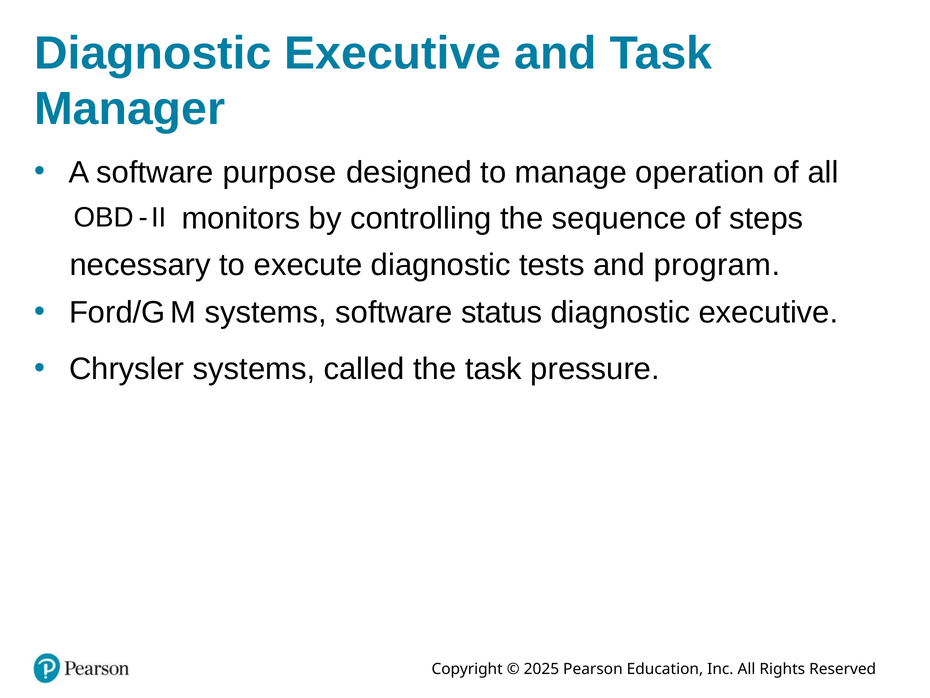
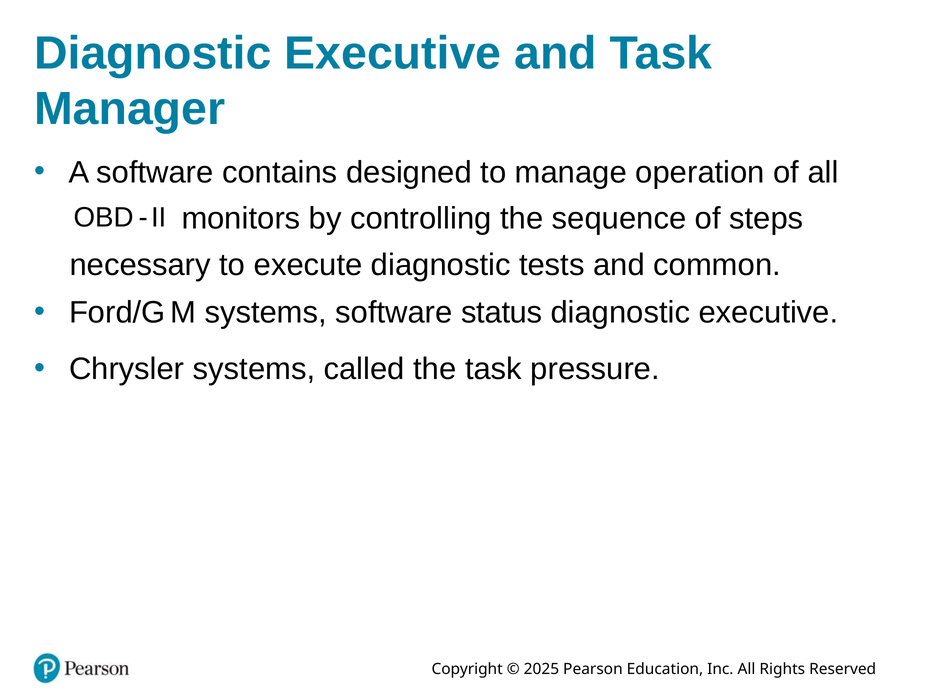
purpose: purpose -> contains (280, 172)
program: program -> common (717, 265)
